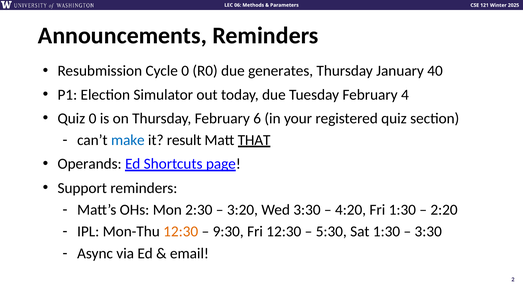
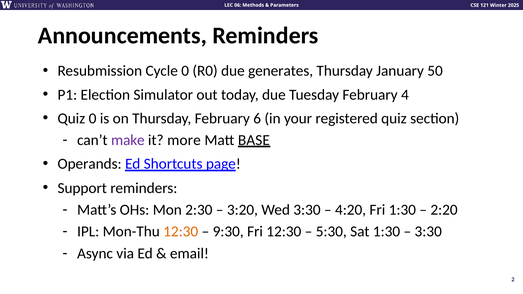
40: 40 -> 50 (435, 71)
make colour: blue -> purple (128, 140)
result: result -> more (184, 140)
THAT: THAT -> BASE (254, 140)
